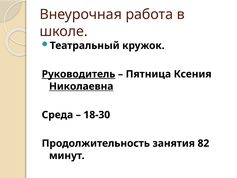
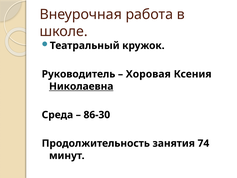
Руководитель underline: present -> none (78, 74)
Пятница: Пятница -> Хоровая (148, 74)
18-30: 18-30 -> 86-30 (97, 115)
82: 82 -> 74 (203, 143)
